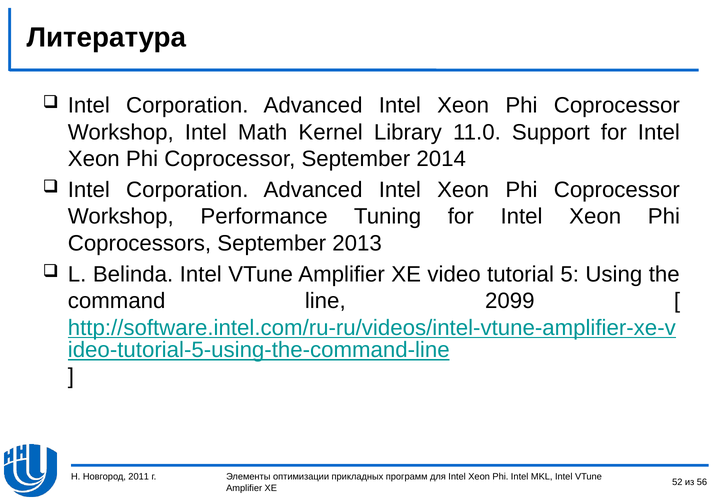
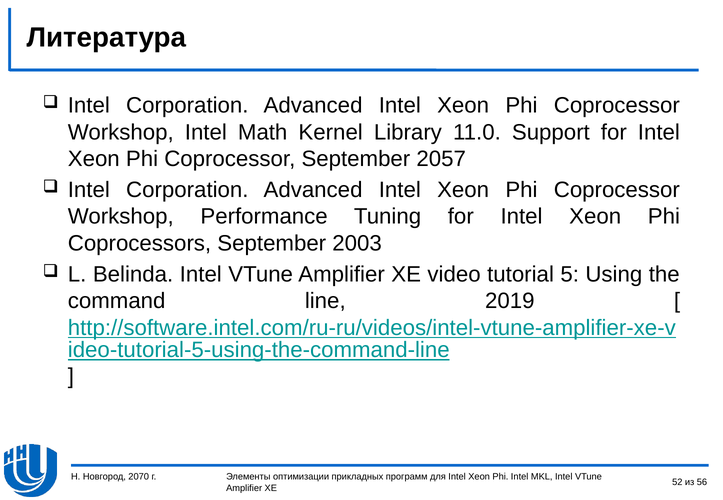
2014: 2014 -> 2057 (441, 159)
2013: 2013 -> 2003 (357, 244)
2099: 2099 -> 2019 (510, 301)
2011: 2011 -> 2070 (139, 477)
